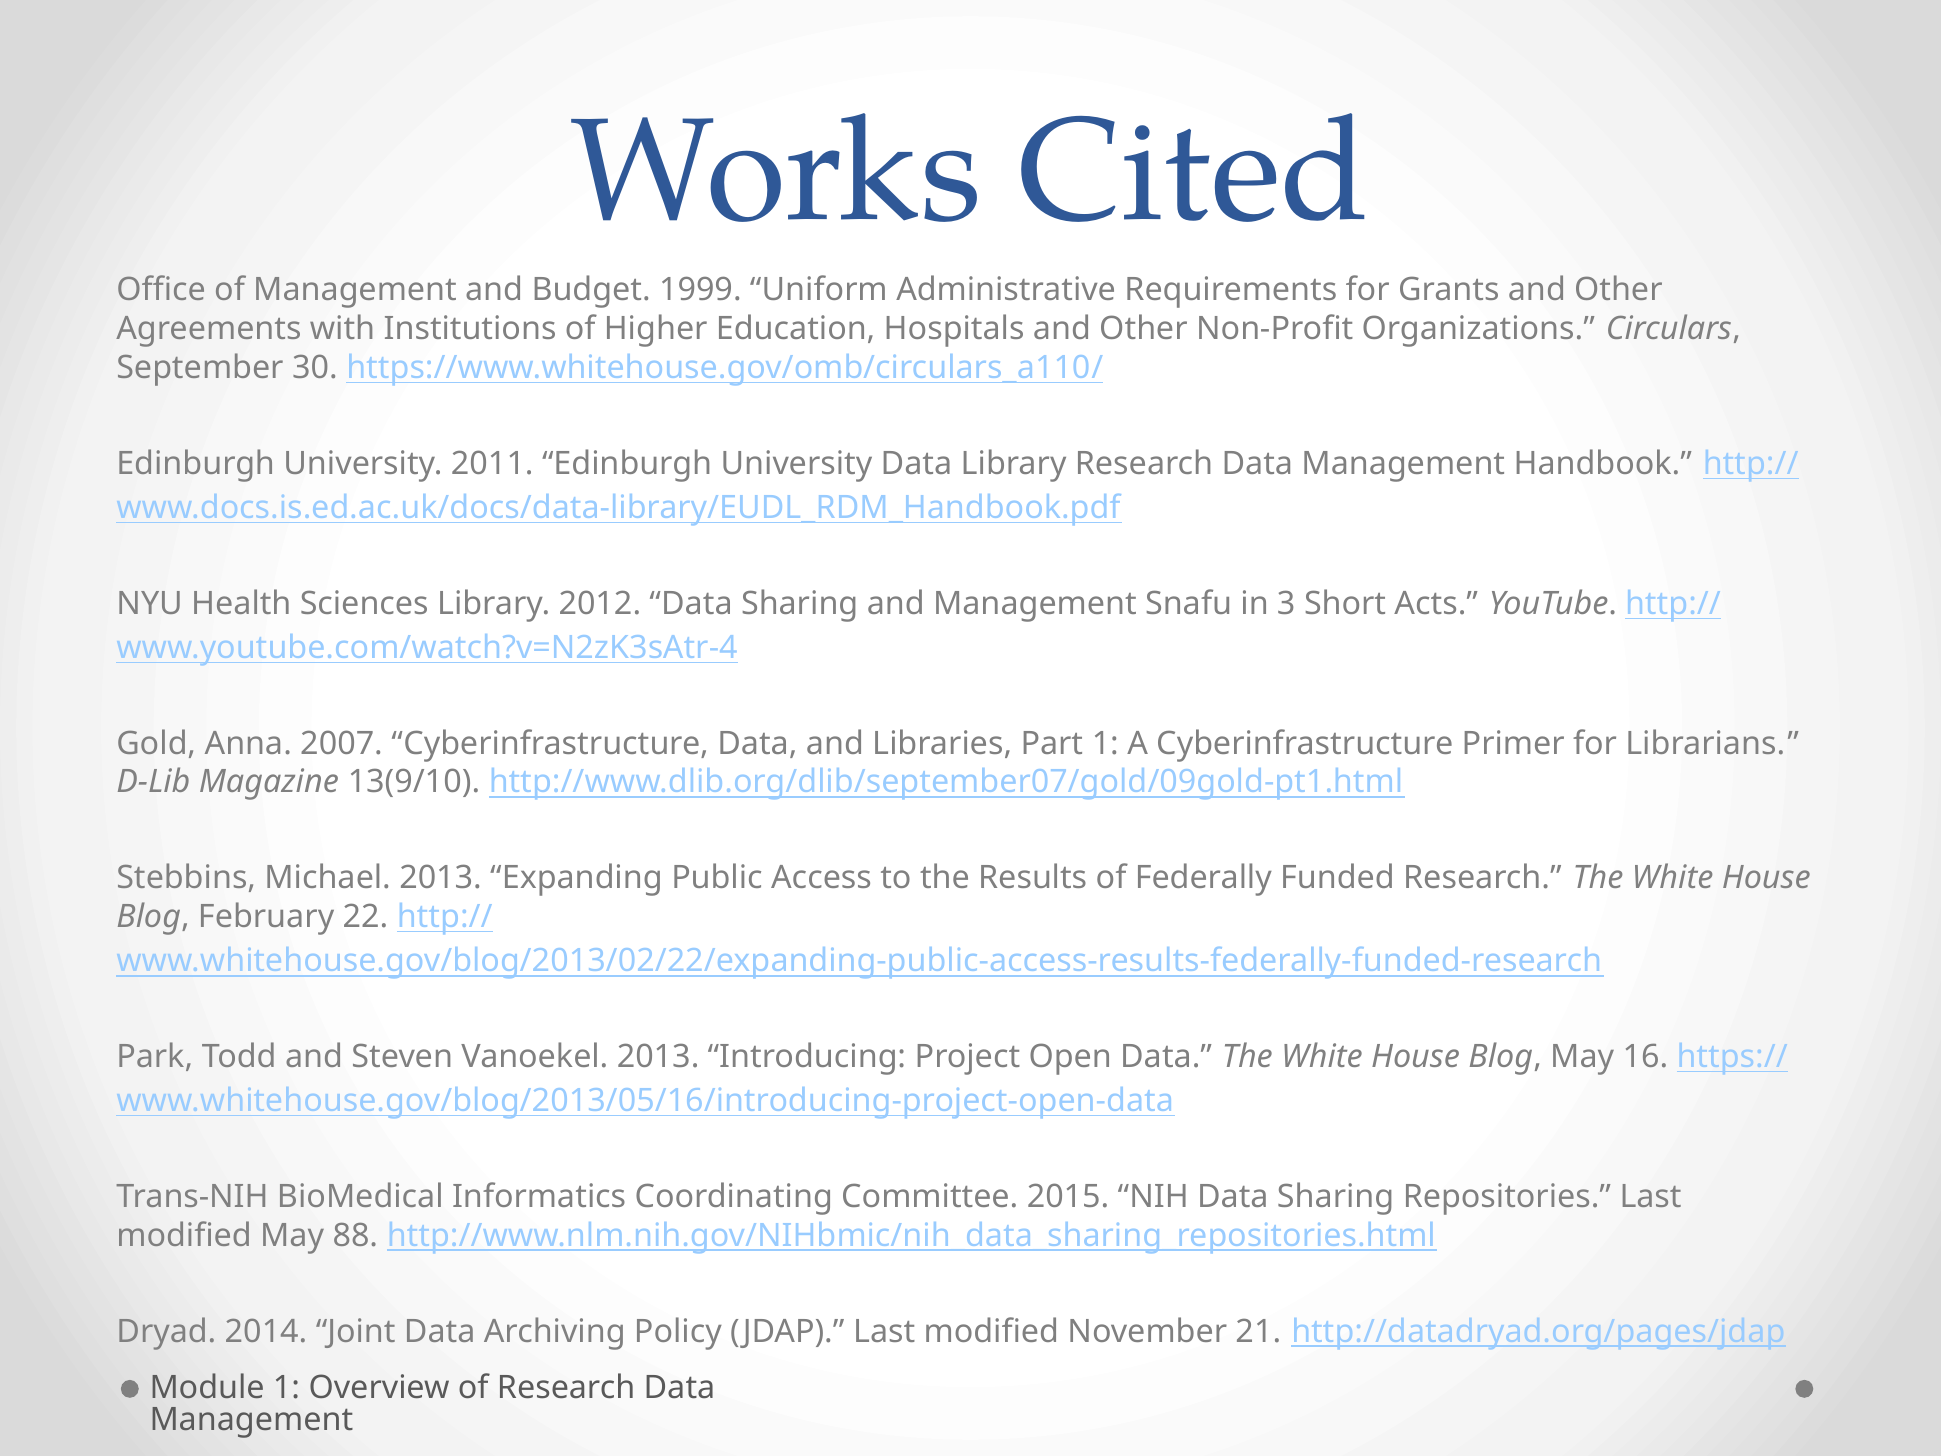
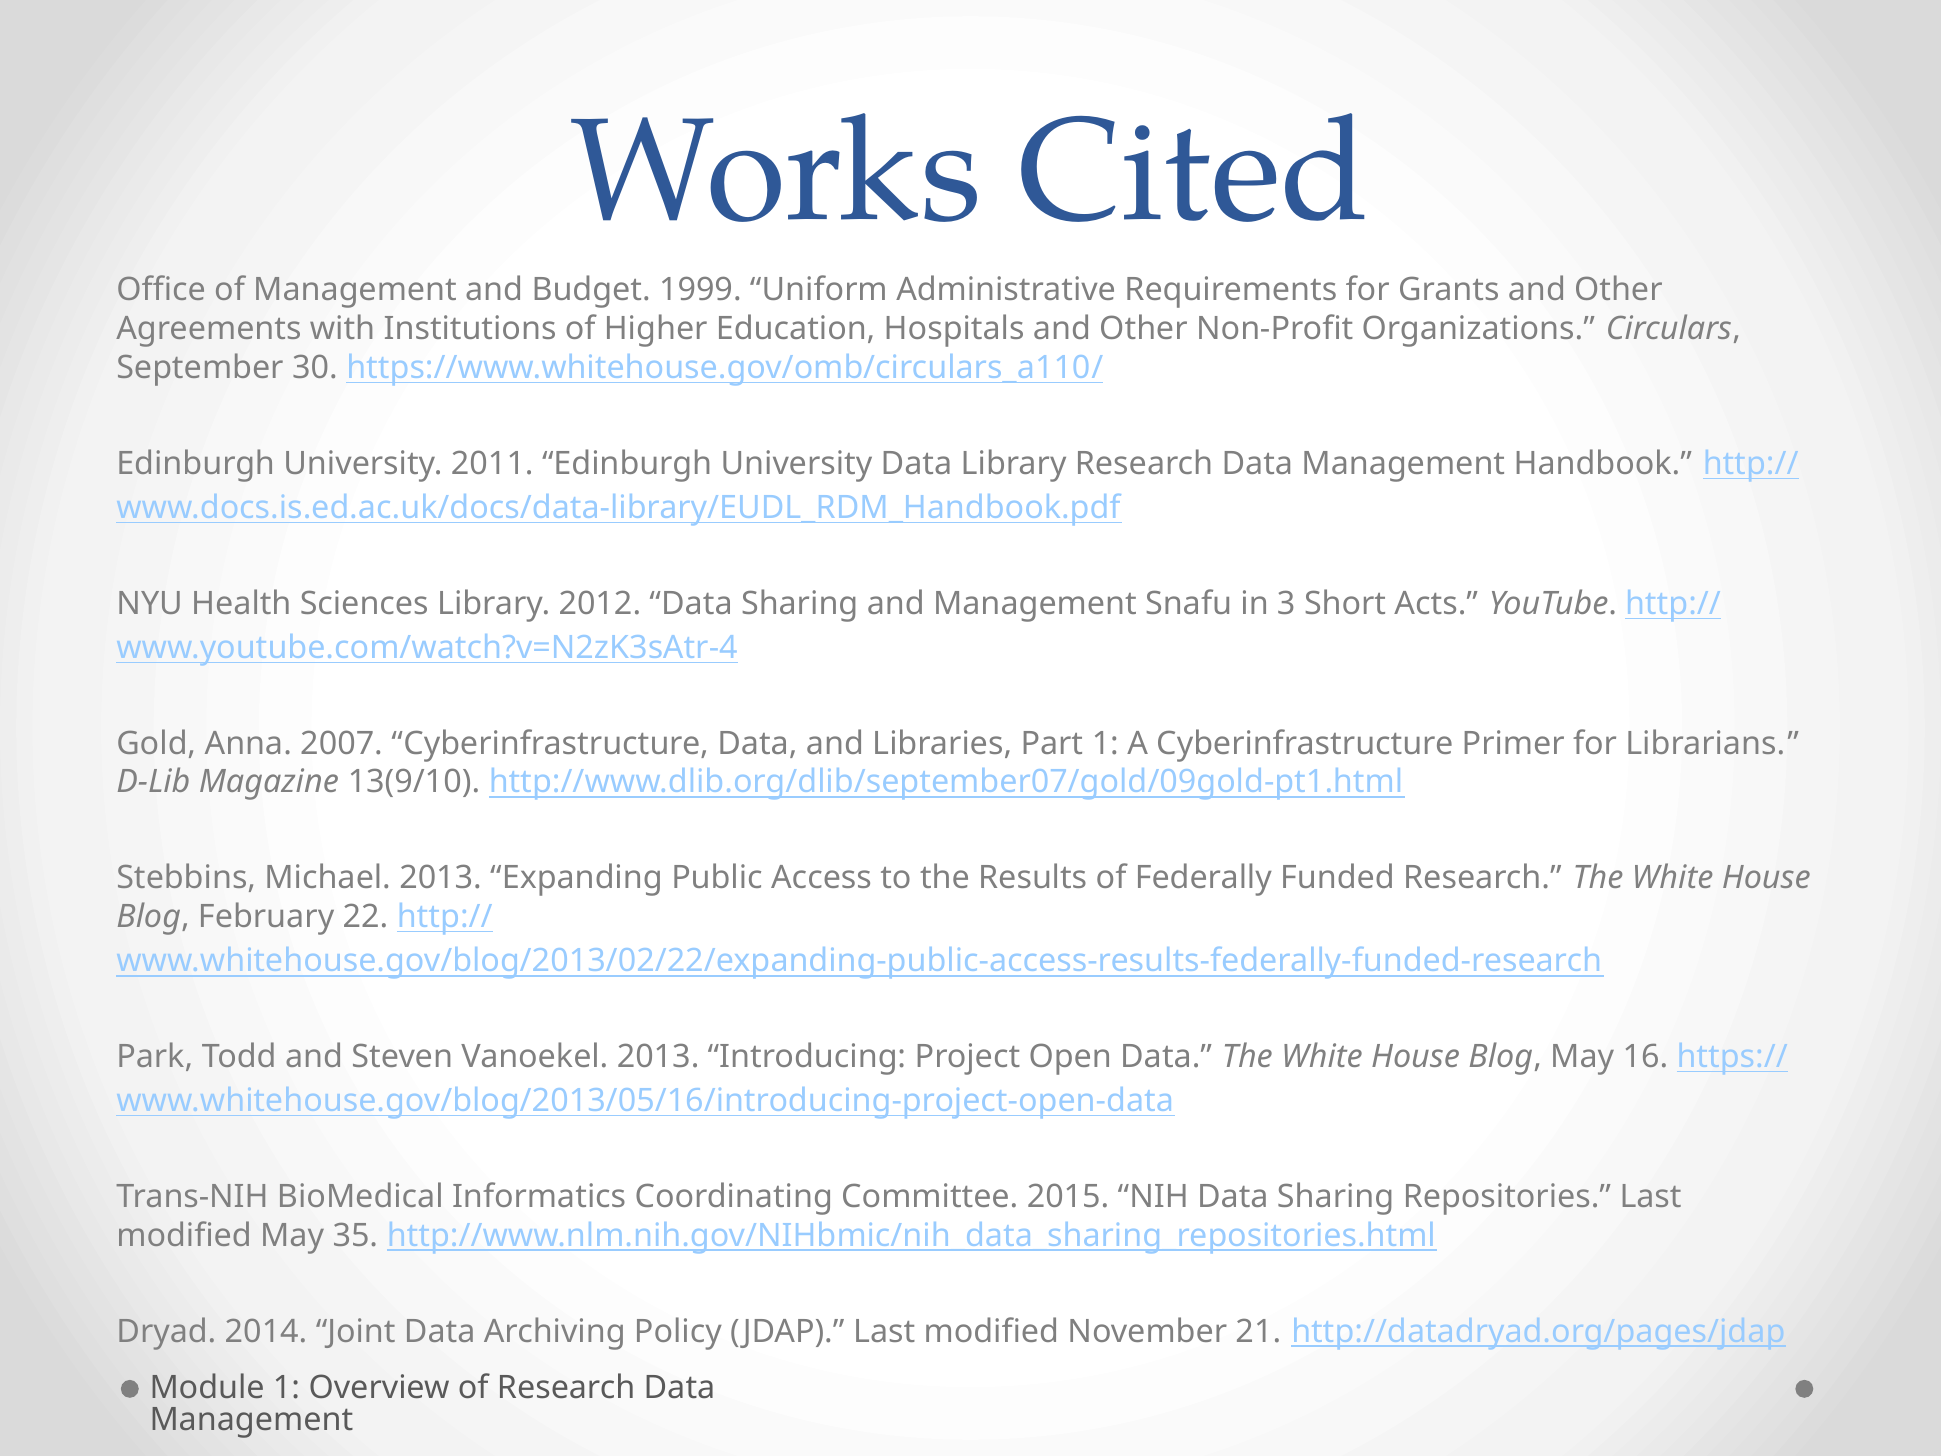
88: 88 -> 35 (355, 1235)
